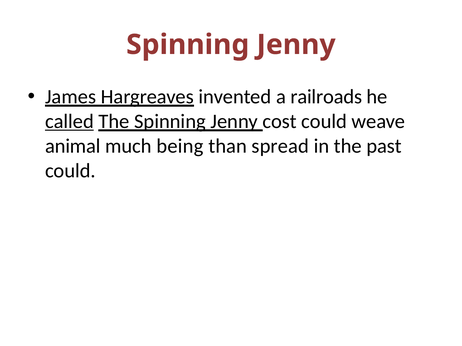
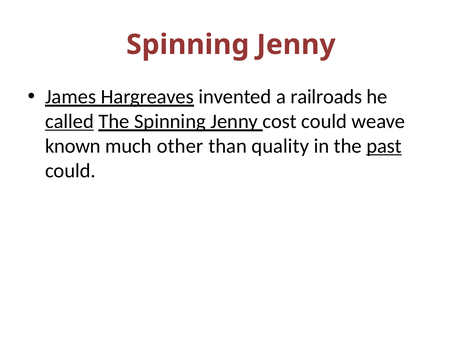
animal: animal -> known (73, 146)
being: being -> other (180, 146)
spread: spread -> quality (280, 146)
past underline: none -> present (384, 146)
